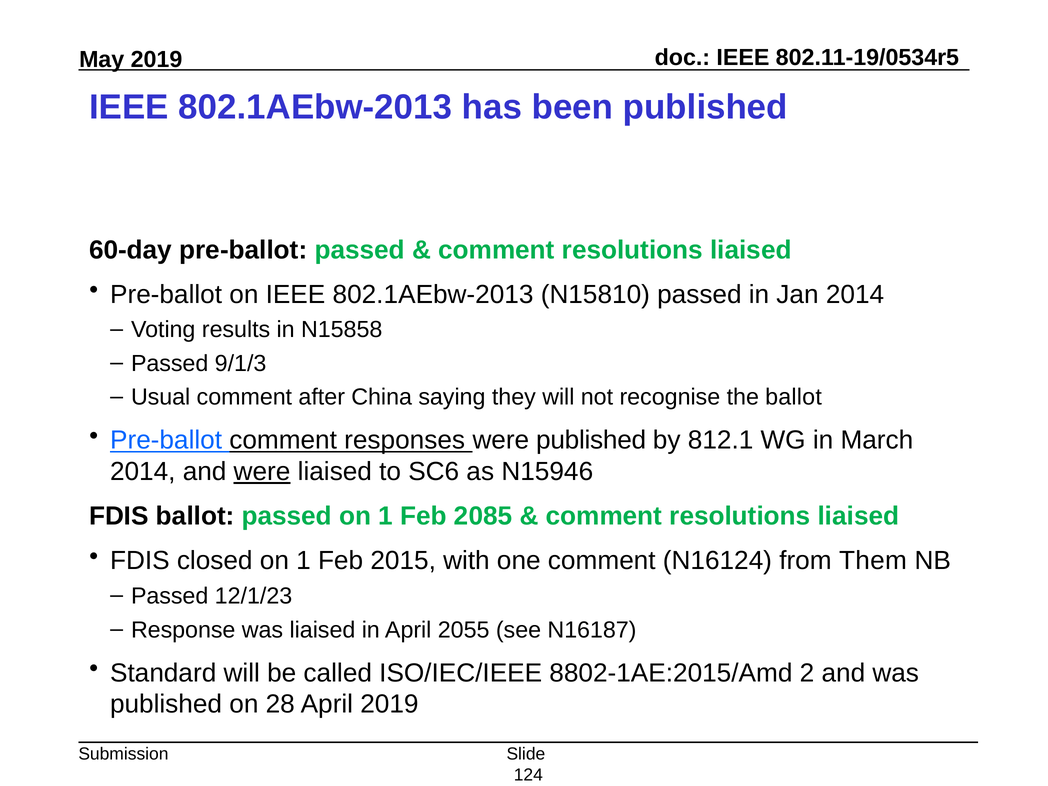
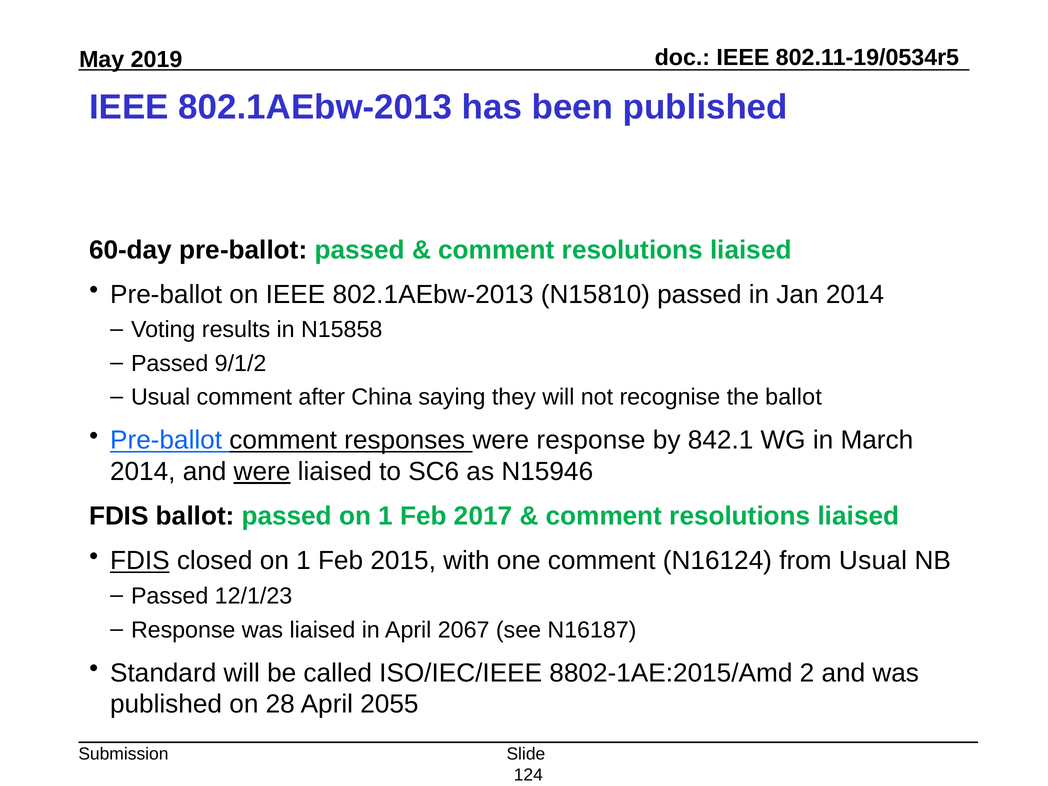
9/1/3: 9/1/3 -> 9/1/2 (241, 363)
were published: published -> response (591, 440)
812.1: 812.1 -> 842.1 (721, 440)
2085: 2085 -> 2017 (483, 516)
FDIS underline: none -> present (140, 561)
from Them: Them -> Usual (873, 561)
2055: 2055 -> 2067 (464, 630)
April 2019: 2019 -> 2055 (389, 704)
